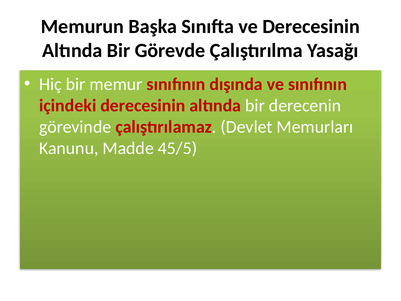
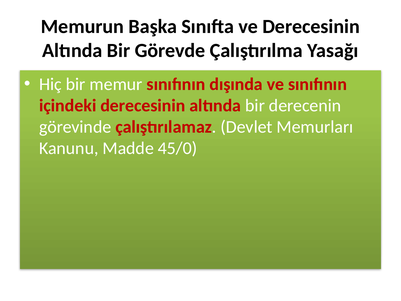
45/5: 45/5 -> 45/0 (178, 148)
